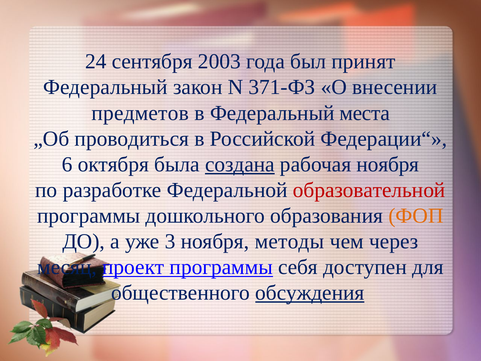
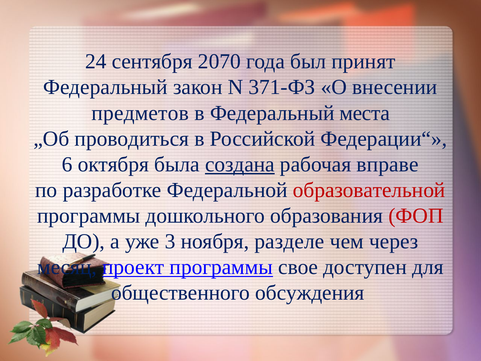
2003: 2003 -> 2070 (219, 62)
рабочая ноября: ноября -> вправе (388, 164)
ФОП colour: orange -> red (416, 216)
методы: методы -> разделе (289, 241)
себя: себя -> свое (298, 267)
обсуждения underline: present -> none (310, 293)
